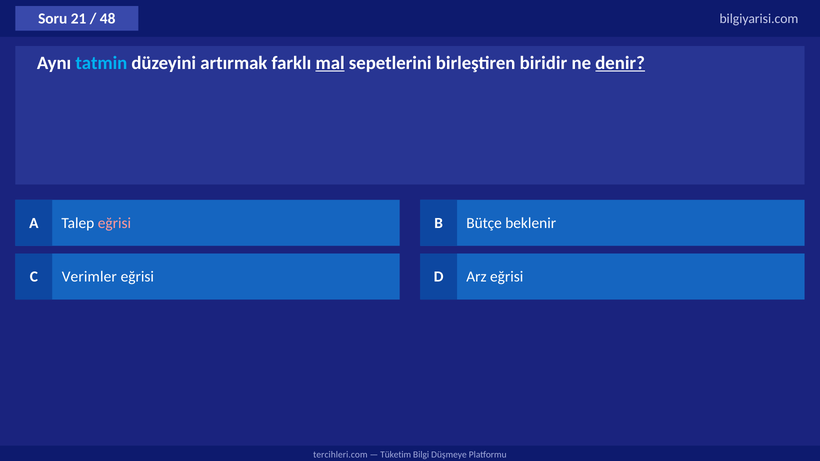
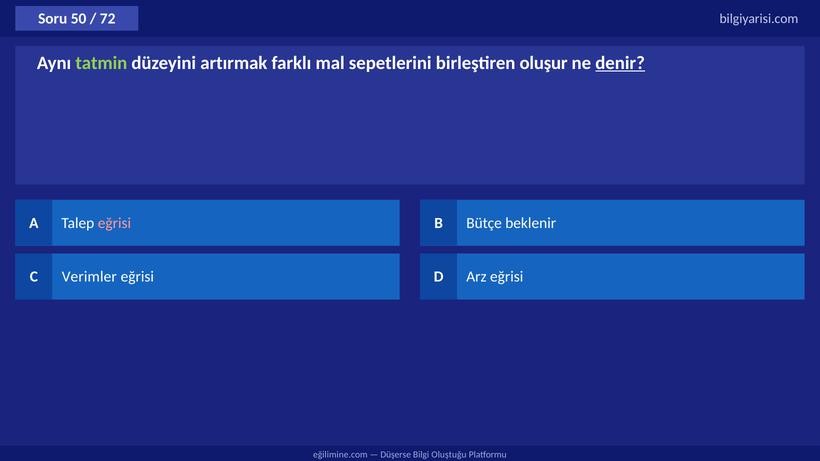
21: 21 -> 50 (79, 19)
48: 48 -> 72 (108, 19)
tatmin colour: light blue -> light green (101, 63)
mal underline: present -> none (330, 63)
biridir: biridir -> oluşur (544, 63)
tercihleri.com: tercihleri.com -> eğilimine.com (340, 455)
Tüketim: Tüketim -> Düşerse (396, 455)
Düşmeye: Düşmeye -> Oluştuğu (449, 455)
